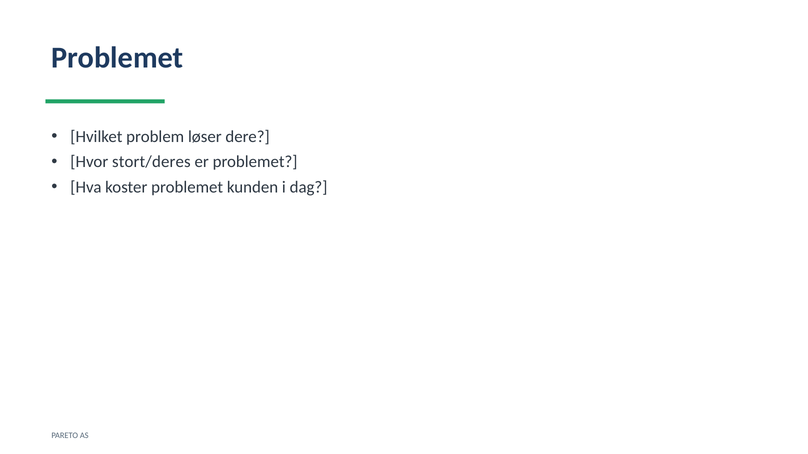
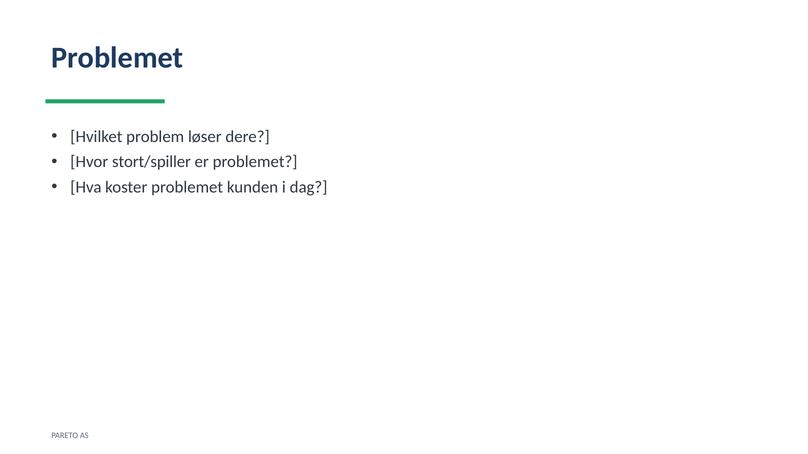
stort/deres: stort/deres -> stort/spiller (151, 162)
